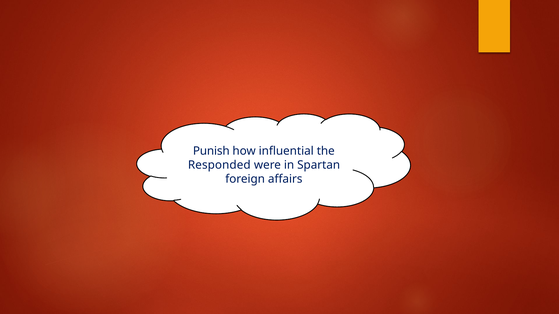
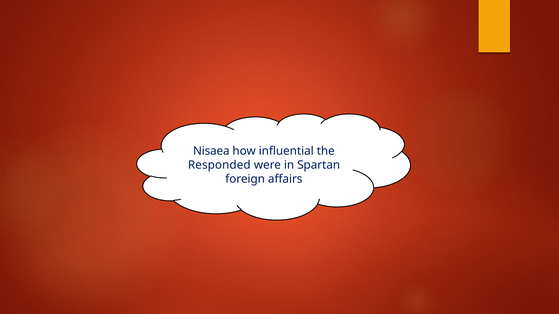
Punish: Punish -> Nisaea (211, 151)
